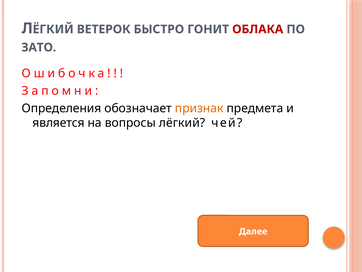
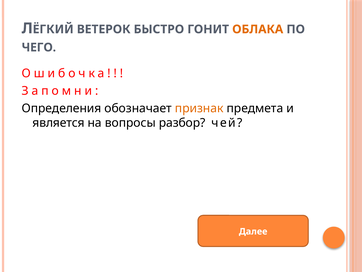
ОБЛАКА colour: red -> orange (258, 29)
ЗАТО: ЗАТО -> ЧЕГО (39, 47)
лёгкий: лёгкий -> разбор (182, 123)
